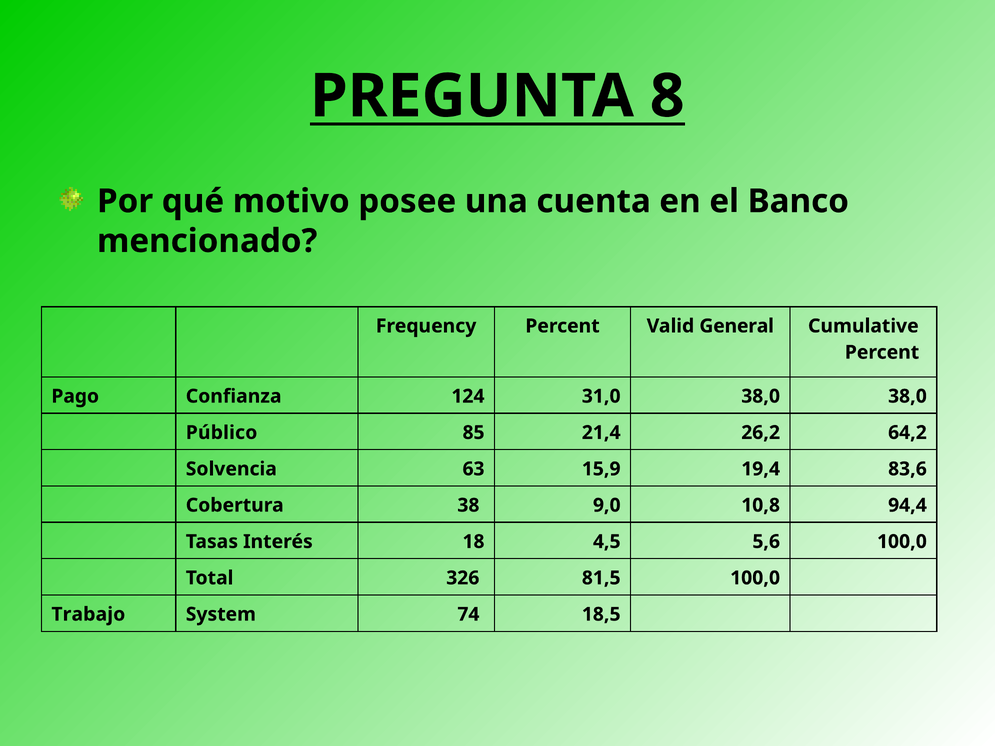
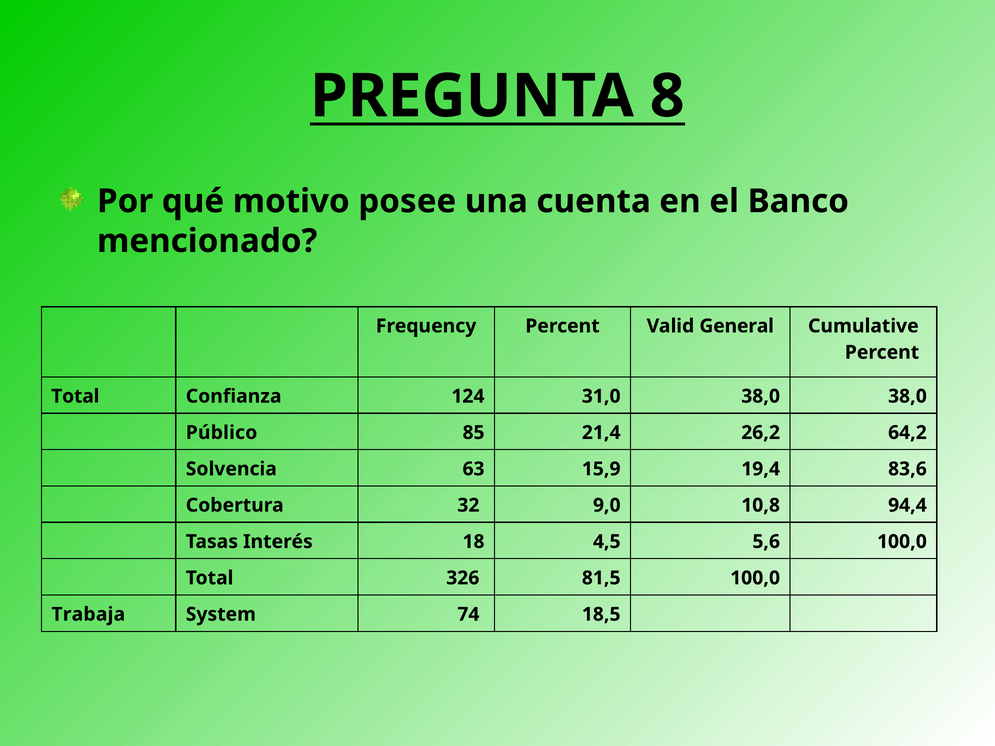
Pago: Pago -> Total (75, 396)
38: 38 -> 32 (468, 505)
Trabajo: Trabajo -> Trabaja (88, 615)
